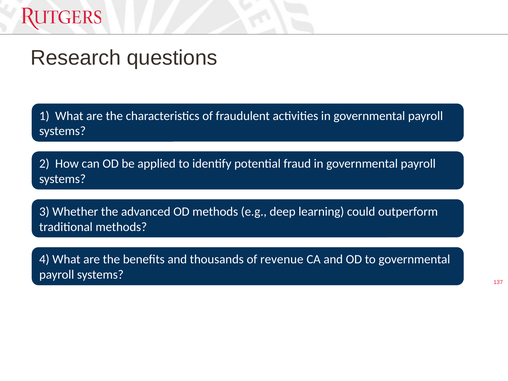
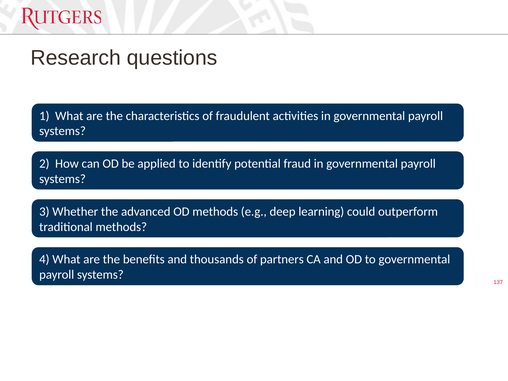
revenue: revenue -> partners (282, 259)
